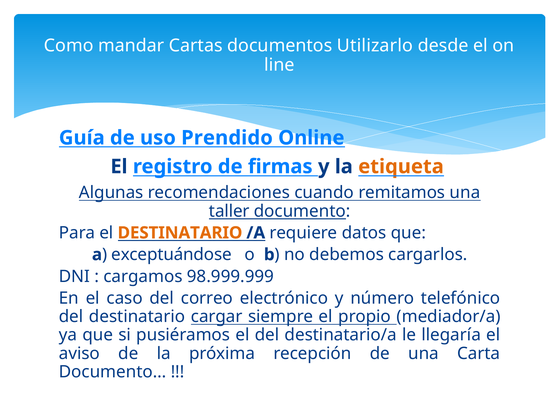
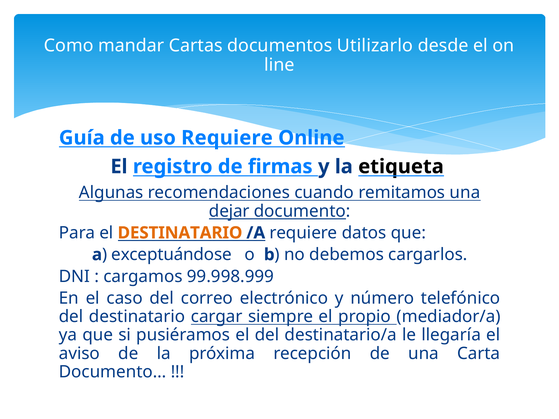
uso Prendido: Prendido -> Requiere (227, 138)
etiqueta colour: orange -> black (401, 167)
taller: taller -> dejar (229, 211)
98.999.999: 98.999.999 -> 99.998.999 (230, 277)
